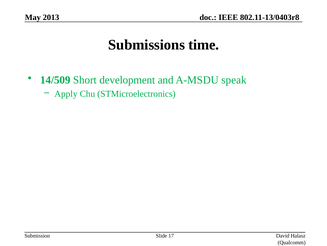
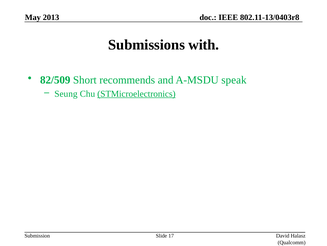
time: time -> with (204, 45)
14/509: 14/509 -> 82/509 (55, 80)
development: development -> recommends (127, 80)
Apply: Apply -> Seung (66, 93)
STMicroelectronics underline: none -> present (136, 93)
